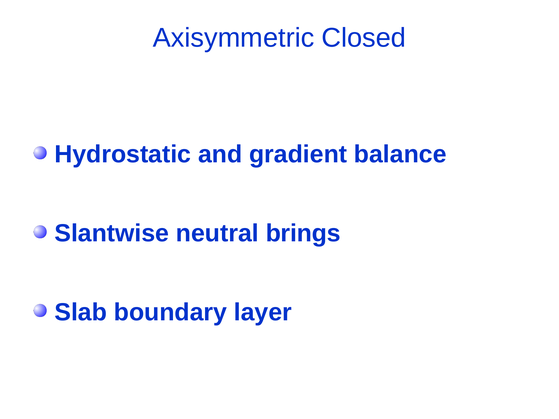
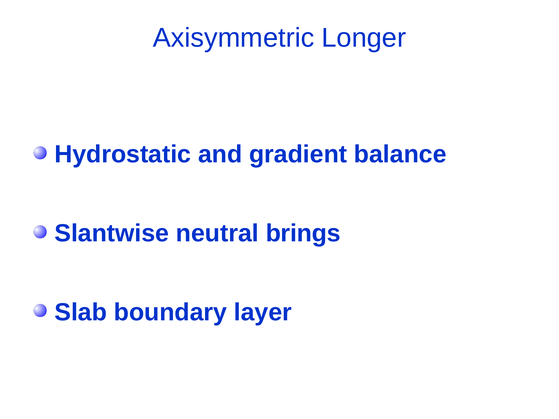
Closed: Closed -> Longer (364, 38)
